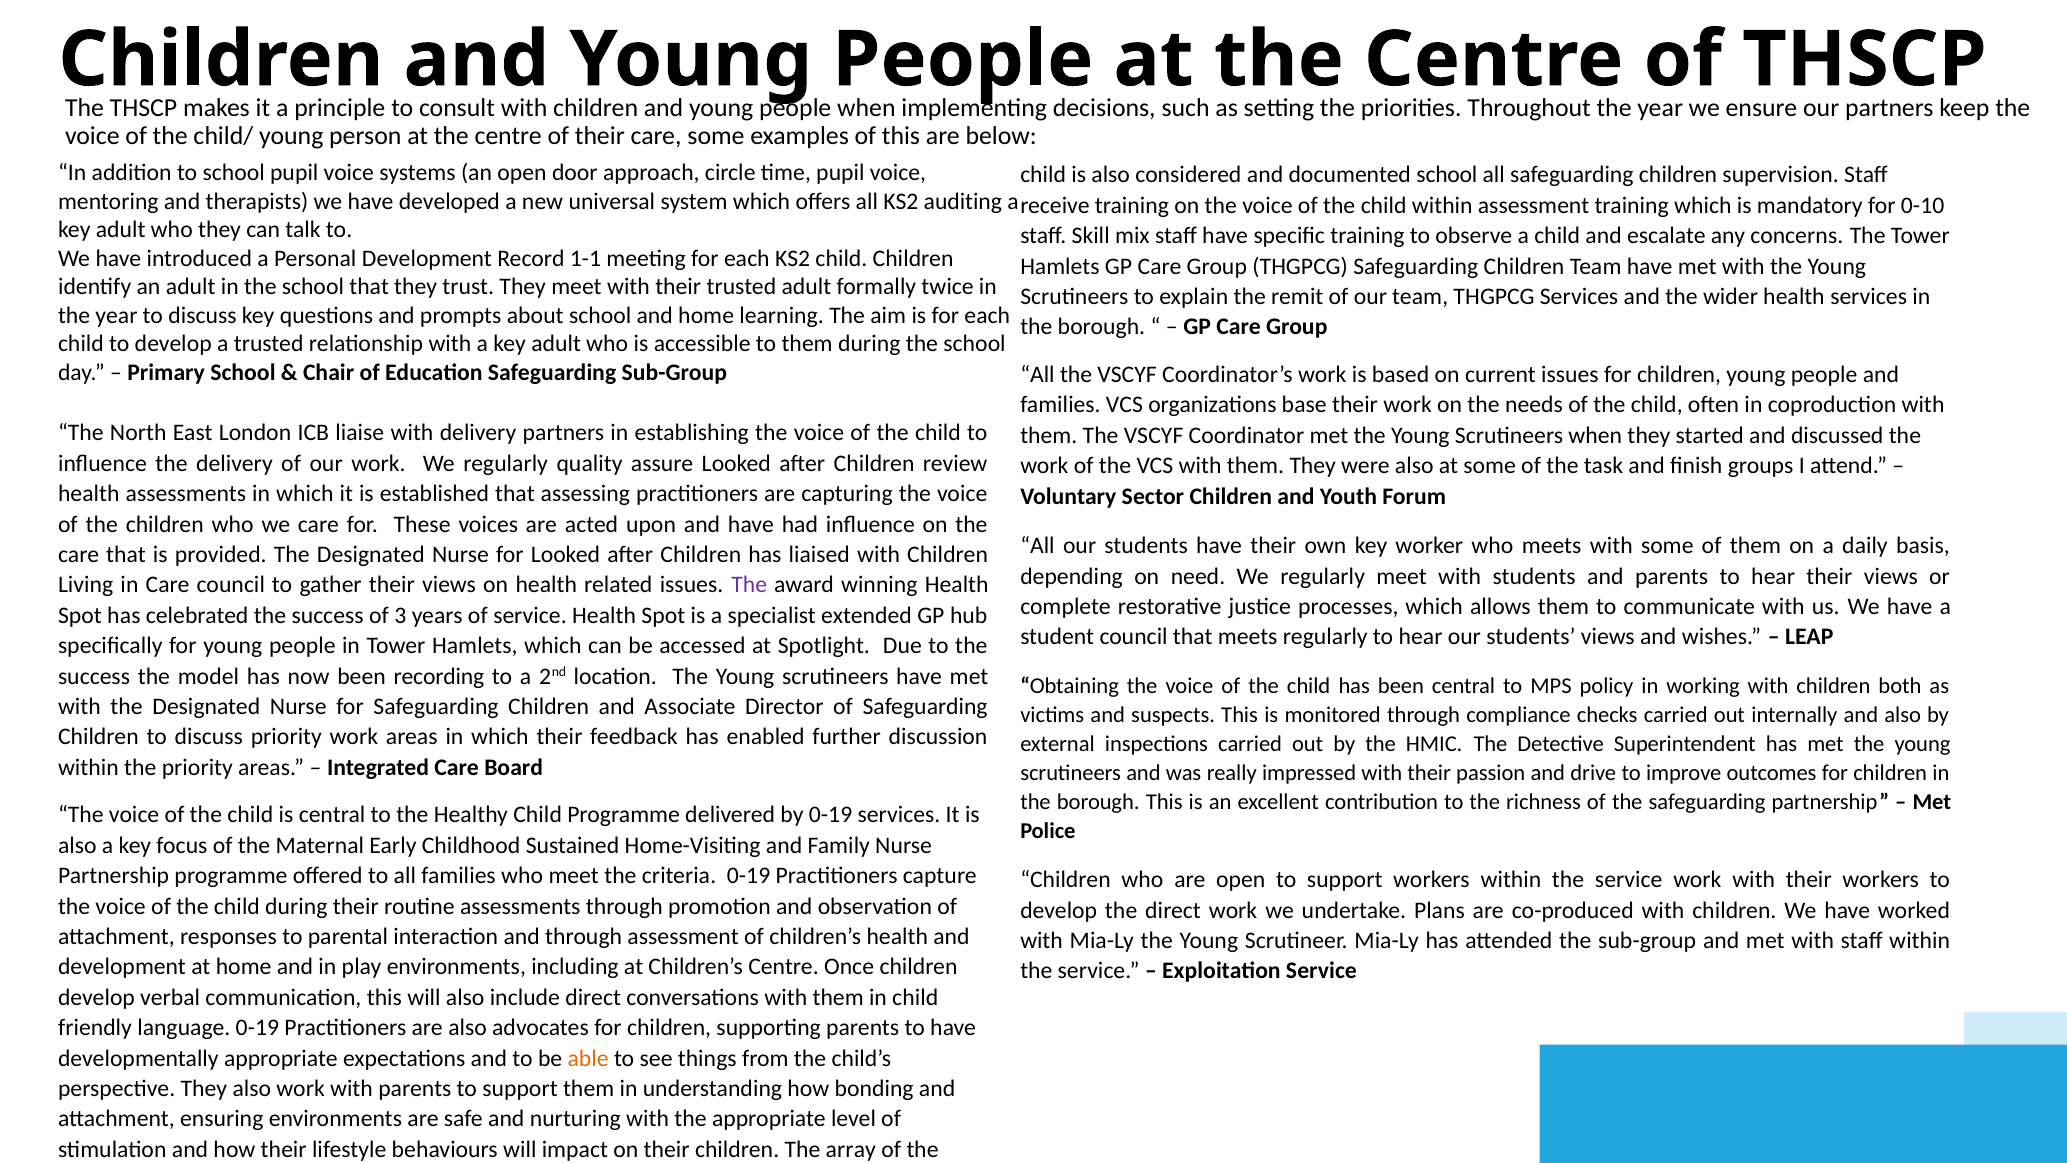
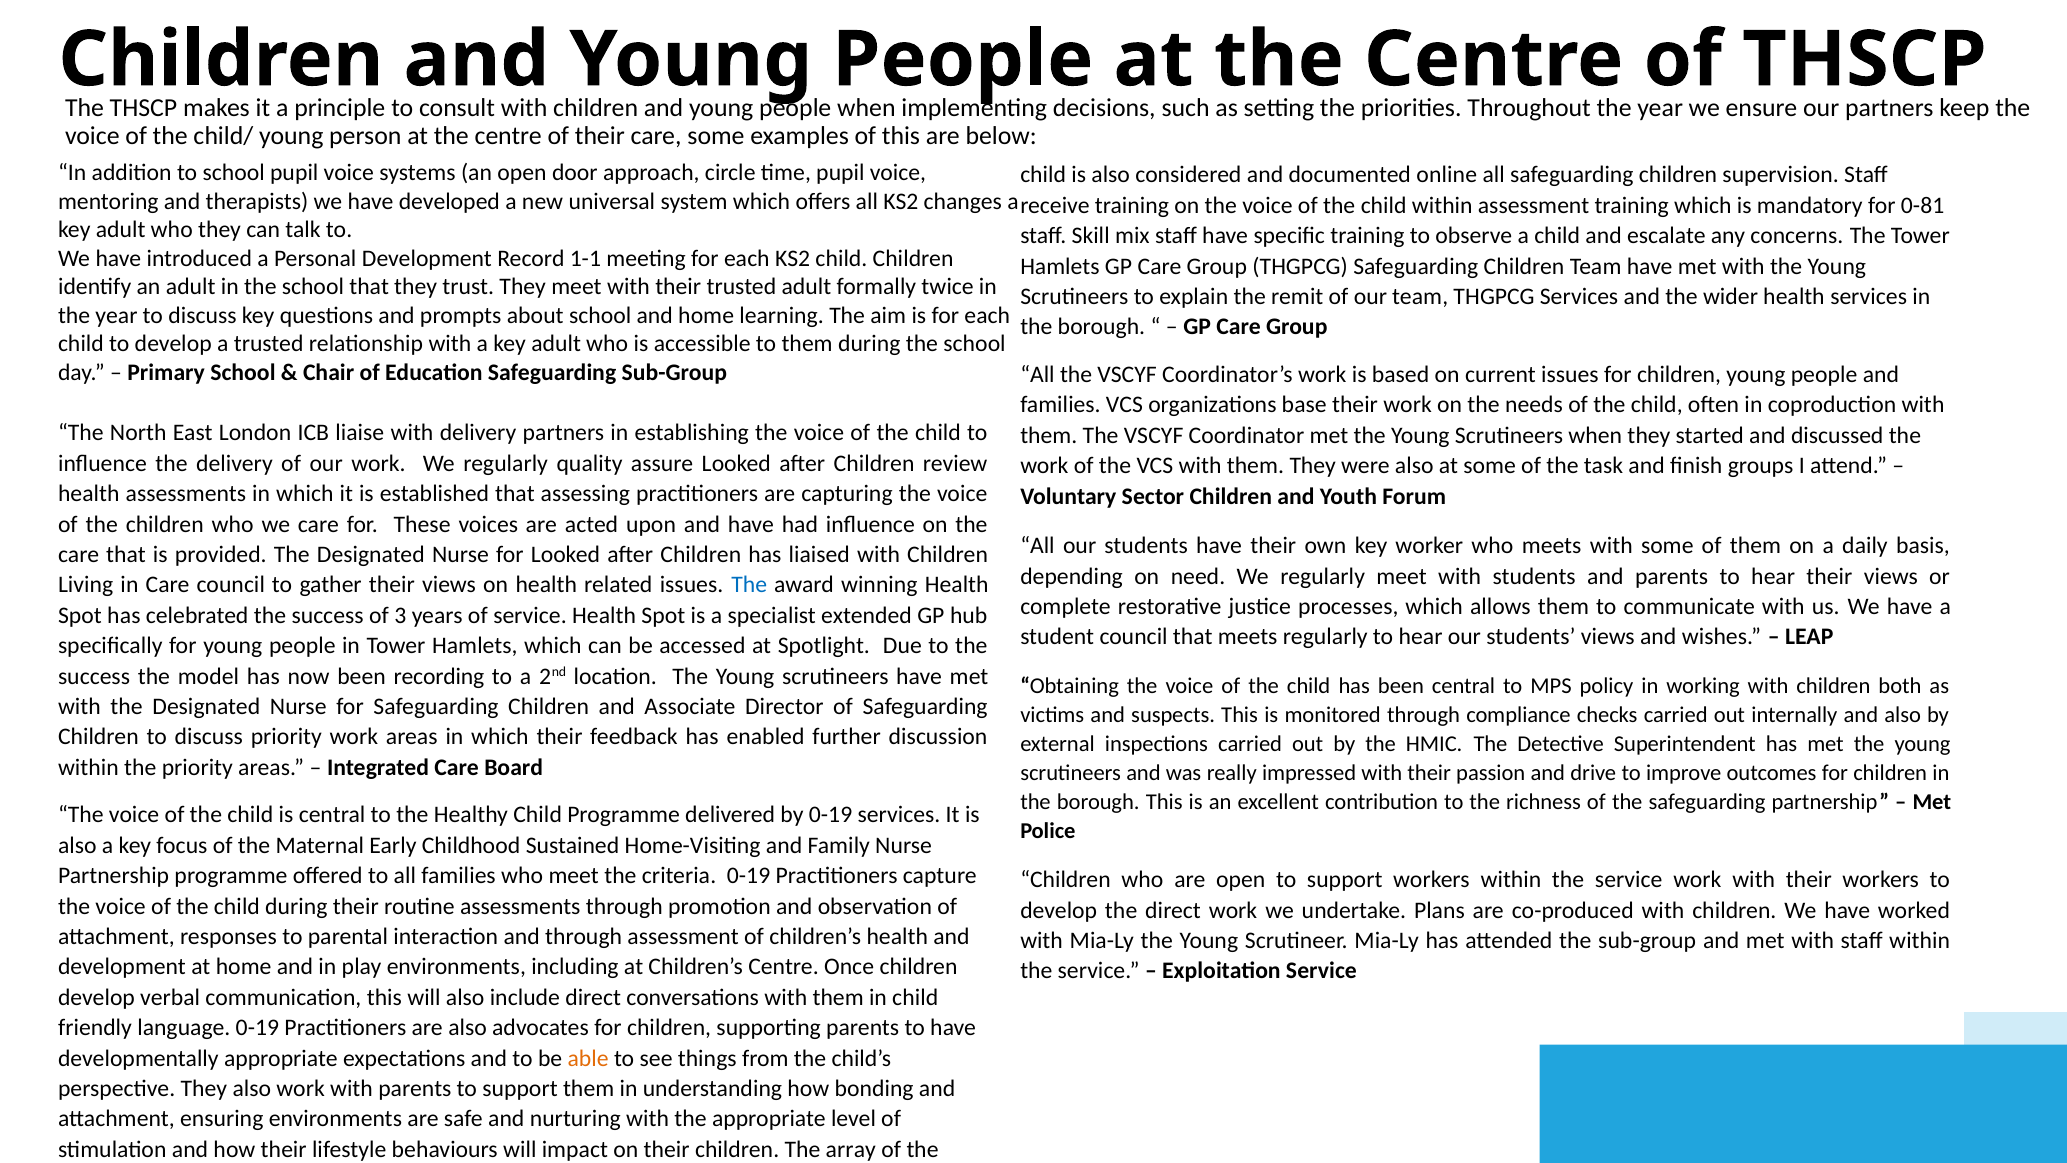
documented school: school -> online (1447, 175)
auditing: auditing -> changes (963, 201)
0-10: 0-10 -> 0-81 (1923, 205)
The colour: purple -> blue (749, 585)
